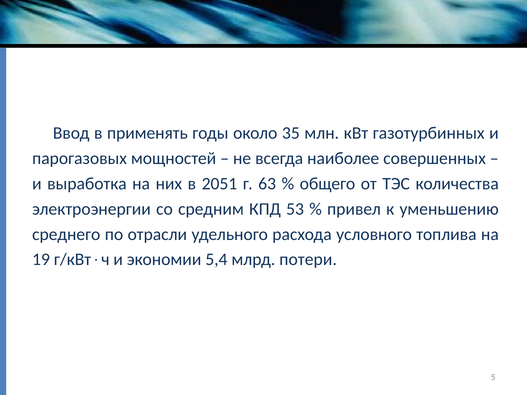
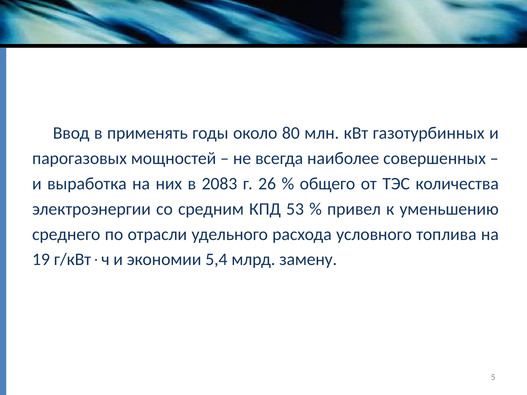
35: 35 -> 80 (291, 133)
2051: 2051 -> 2083 (219, 184)
63: 63 -> 26 (267, 184)
потери: потери -> замену (308, 260)
